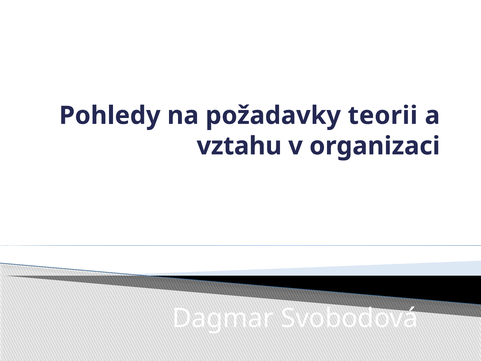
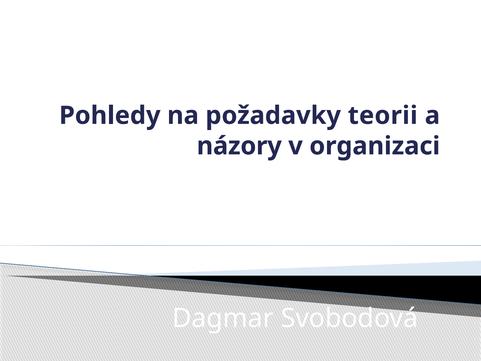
vztahu: vztahu -> názory (239, 146)
